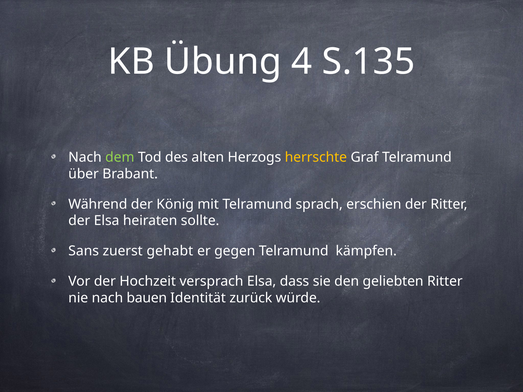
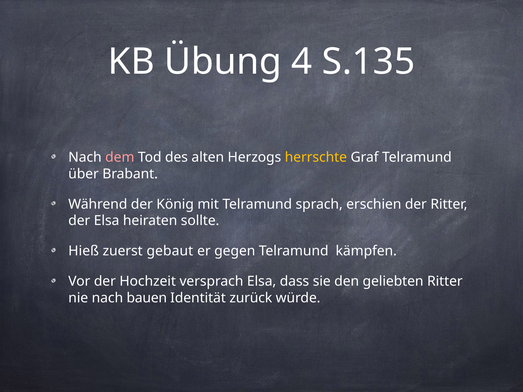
dem colour: light green -> pink (120, 157)
Sans: Sans -> Hieß (84, 251)
gehabt: gehabt -> gebaut (170, 251)
